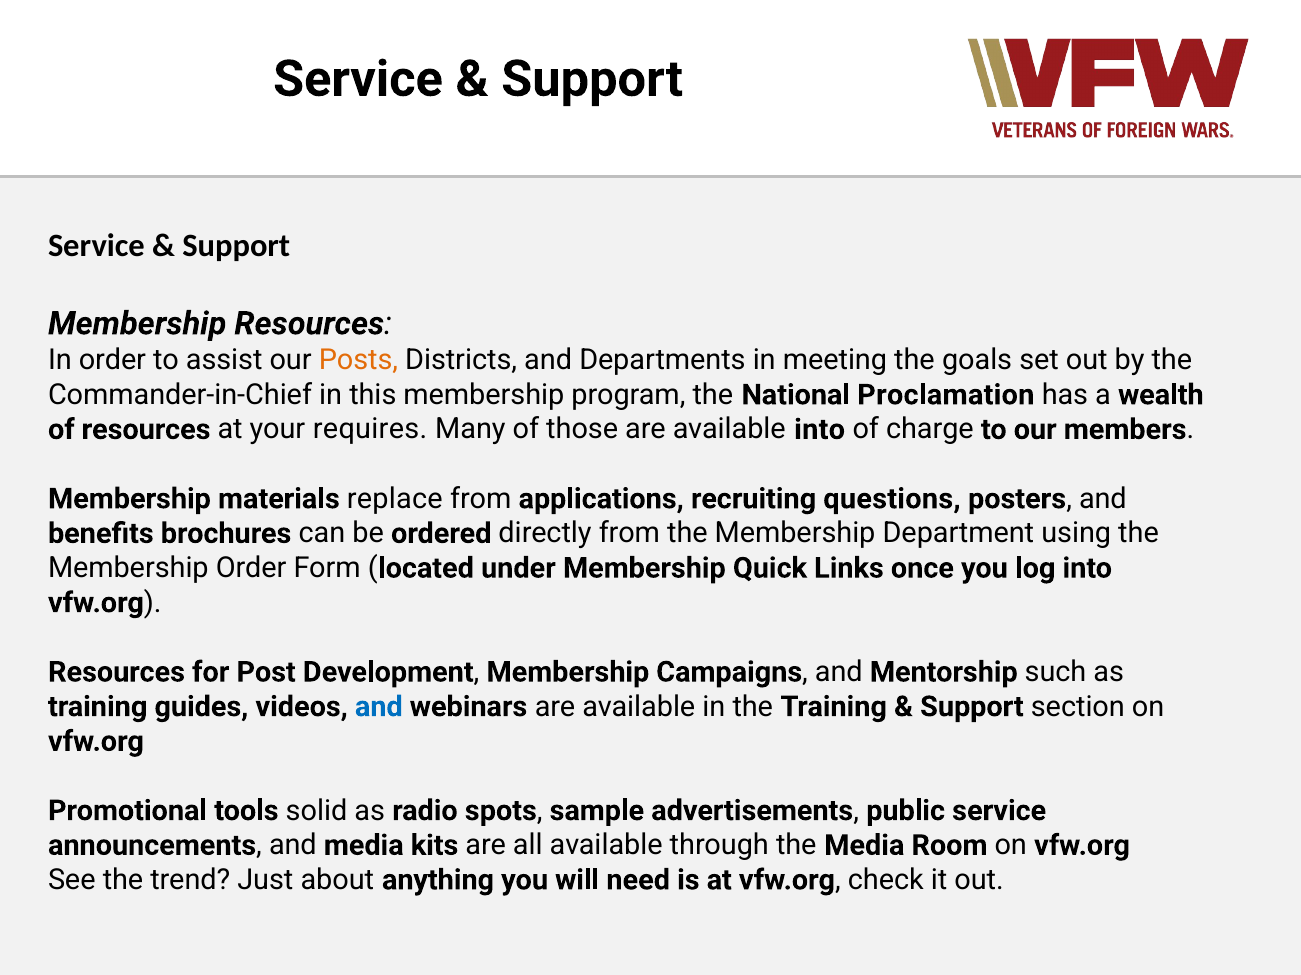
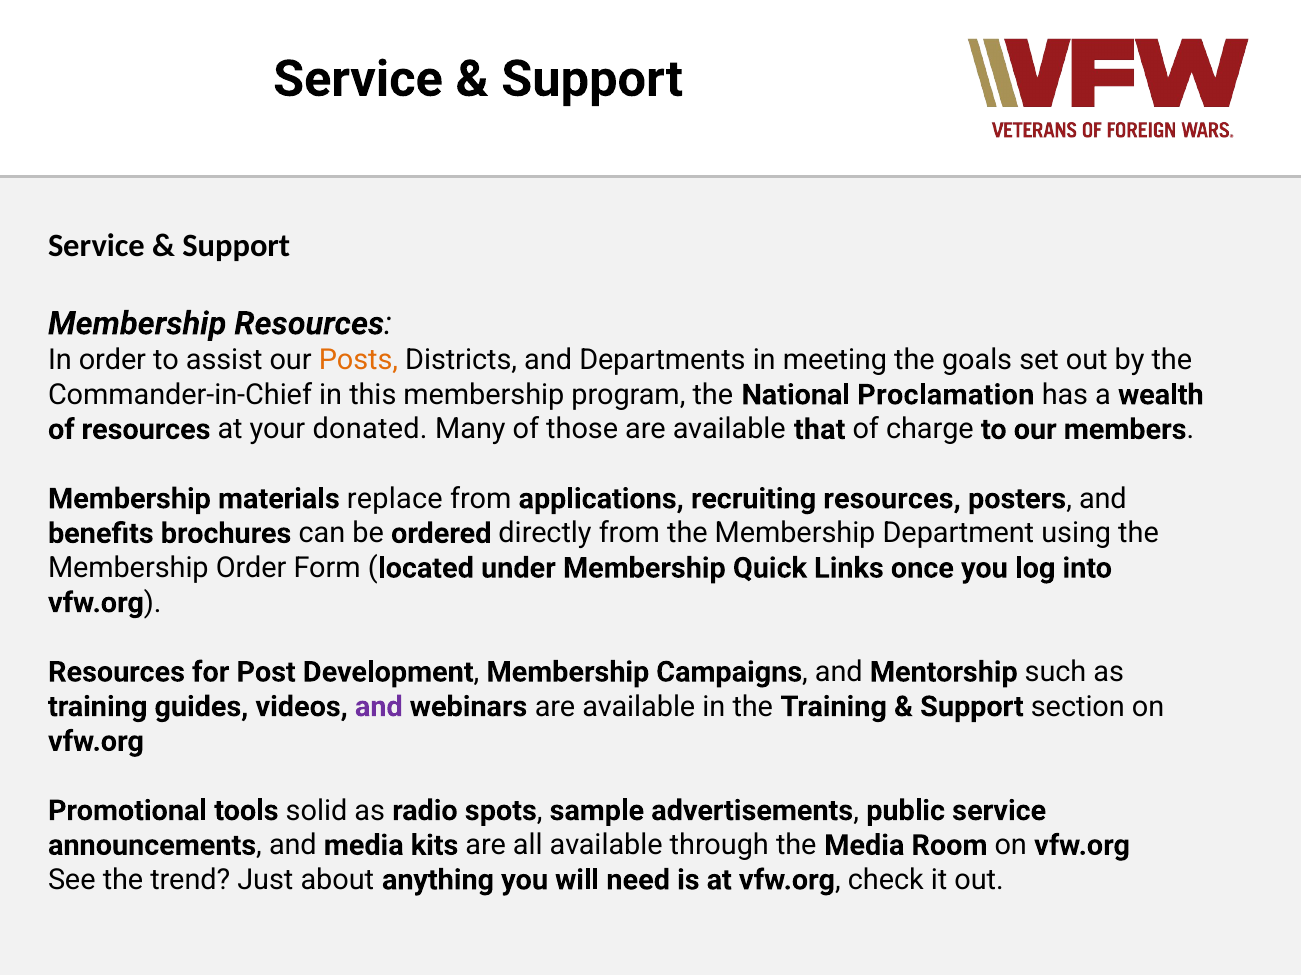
requires: requires -> donated (370, 430)
available into: into -> that (820, 430)
recruiting questions: questions -> resources (892, 499)
and colour: blue -> purple (379, 707)
